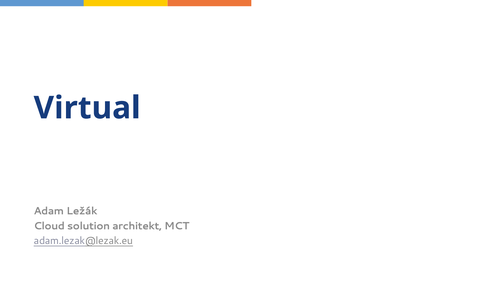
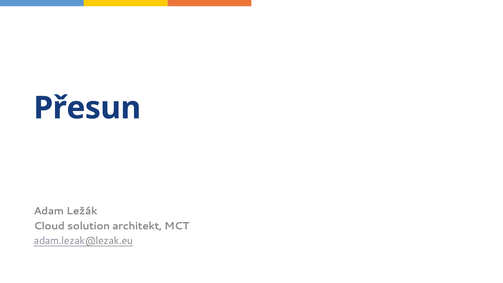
Virtual: Virtual -> Přesun (87, 108)
